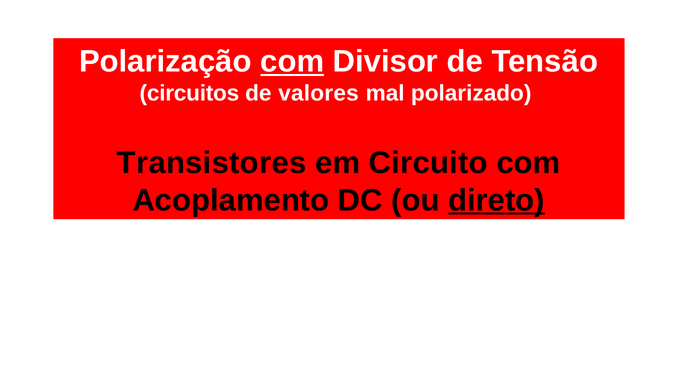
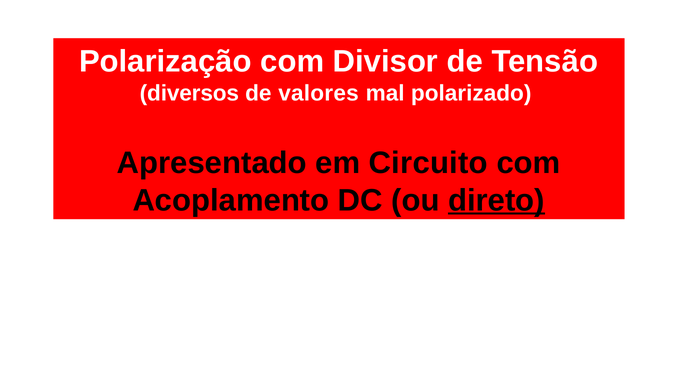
com underline: present -> none (292, 62)
circuitos: circuitos -> diversos (189, 93)
Transistores: Transistores -> Apresentado (212, 163)
